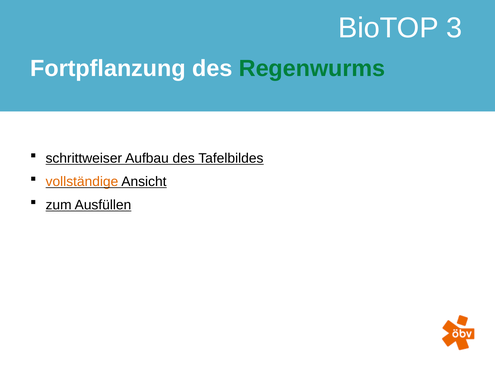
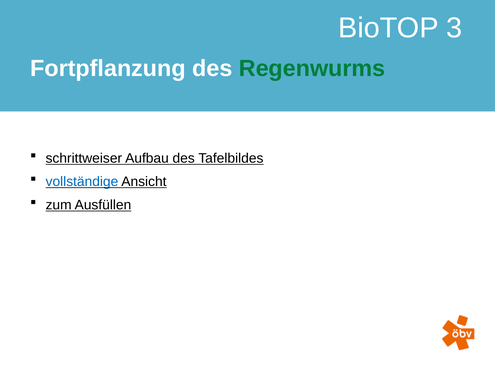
vollständige colour: orange -> blue (82, 182)
